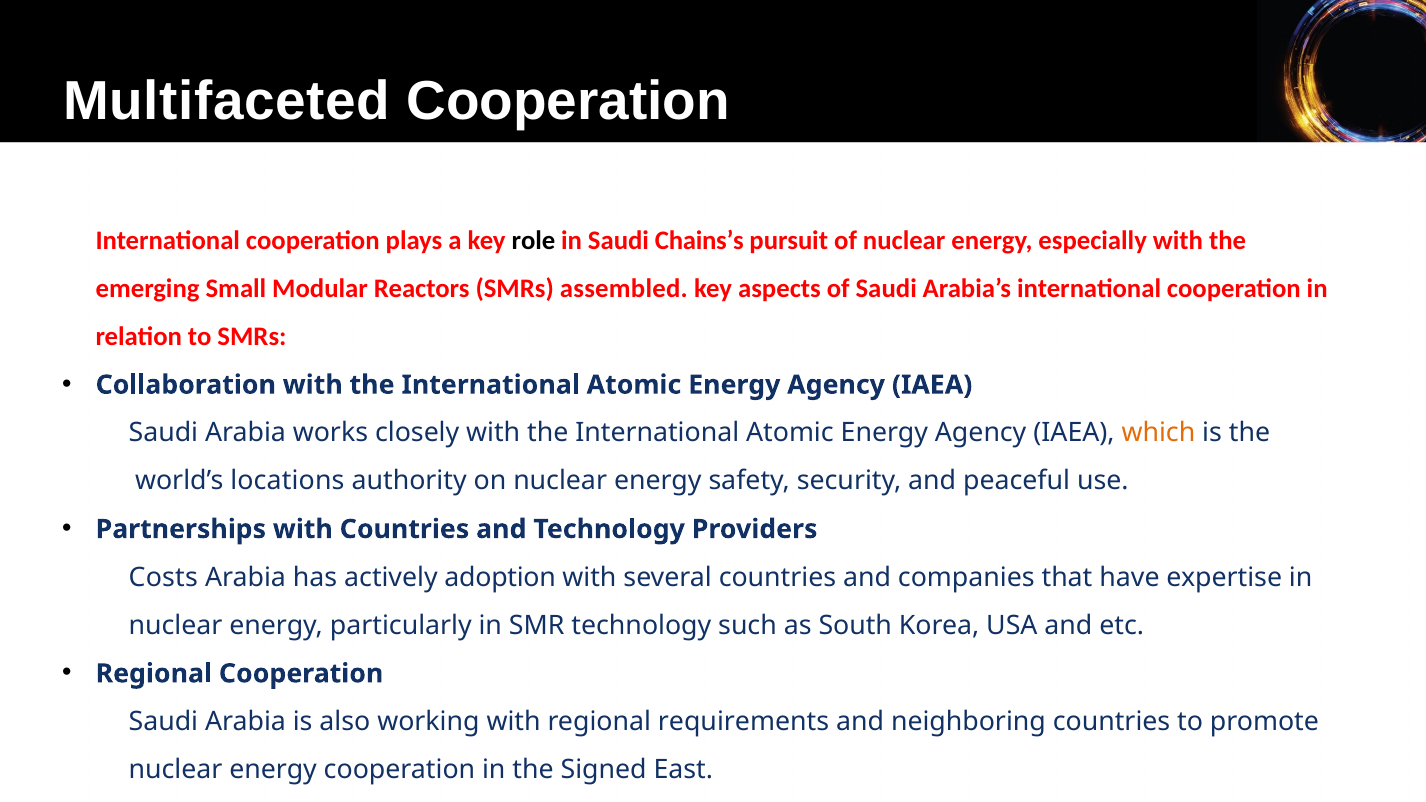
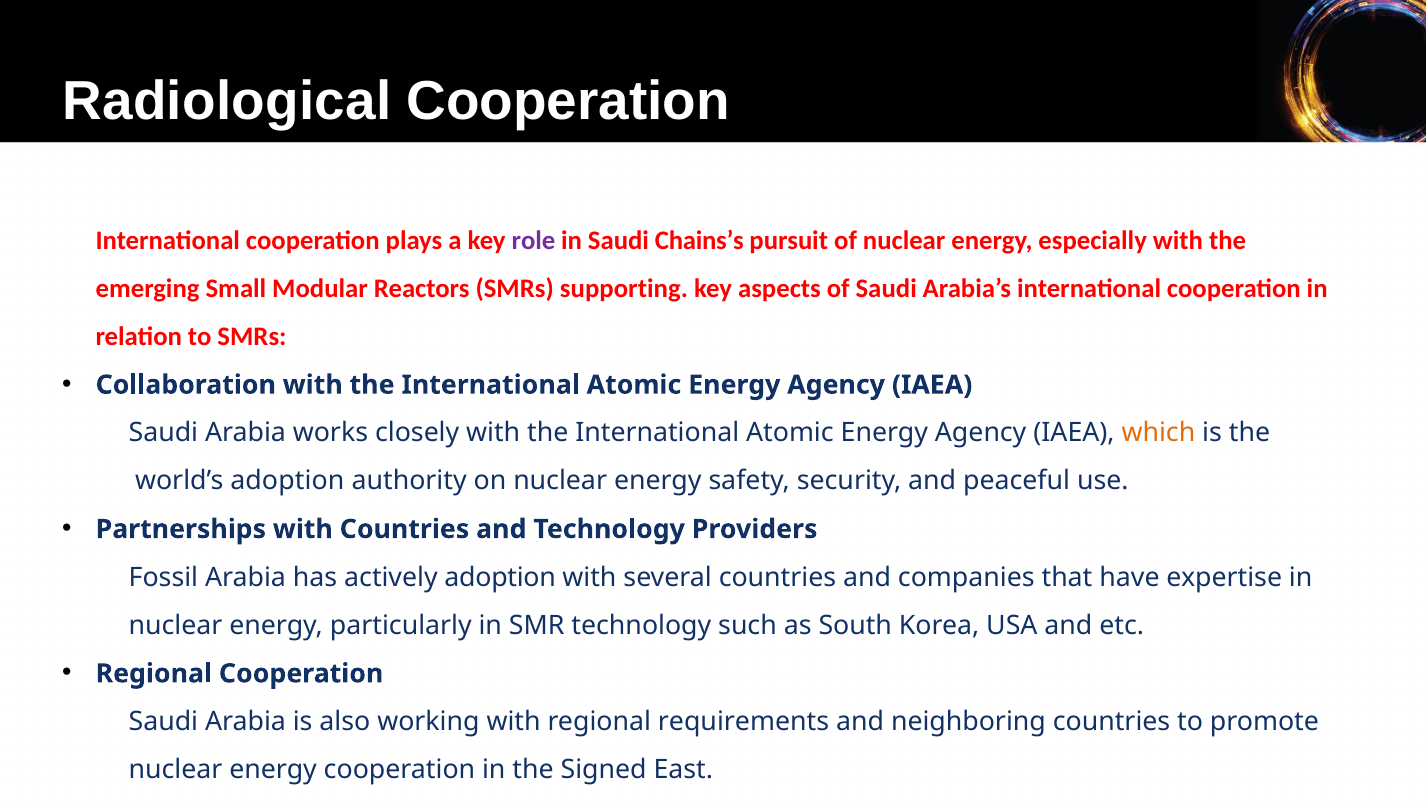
Multifaceted: Multifaceted -> Radiological (227, 101)
role colour: black -> purple (533, 241)
assembled: assembled -> supporting (624, 289)
world’s locations: locations -> adoption (287, 481)
Costs: Costs -> Fossil (163, 577)
